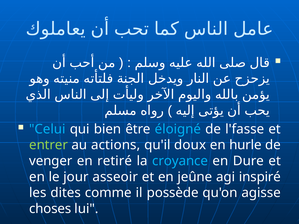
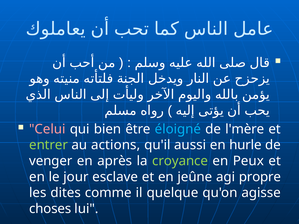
Celui colour: light blue -> pink (47, 129)
l'fasse: l'fasse -> l'mère (245, 129)
doux: doux -> aussi (190, 145)
retiré: retiré -> après (115, 161)
croyance colour: light blue -> light green (180, 161)
Dure: Dure -> Peux (248, 161)
asseoir: asseoir -> esclave (115, 177)
inspiré: inspiré -> propre (260, 177)
possède: possède -> quelque (173, 193)
